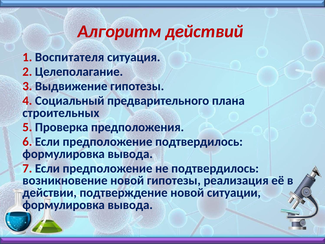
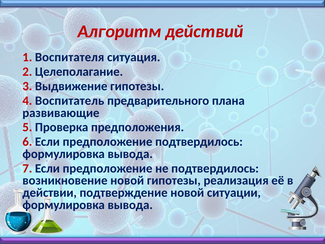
Социальный: Социальный -> Воспитатель (70, 101)
строительных: строительных -> развивающие (61, 113)
